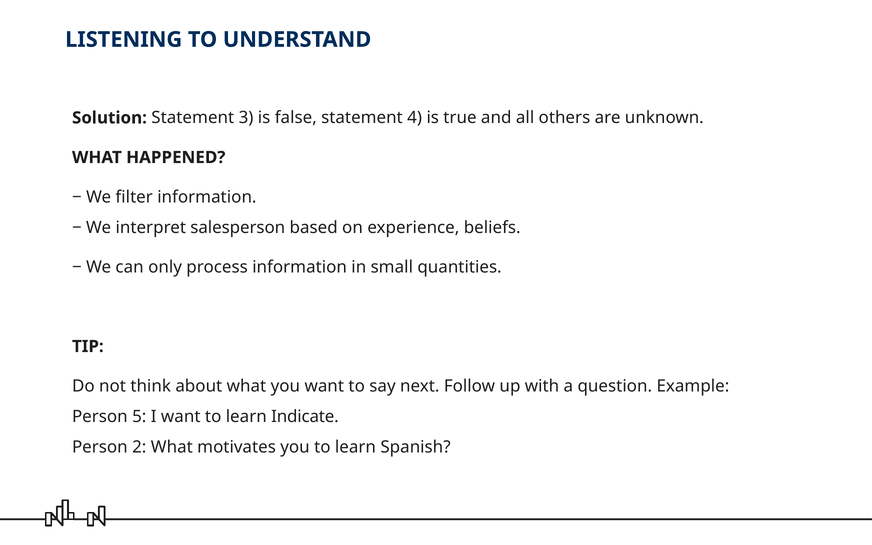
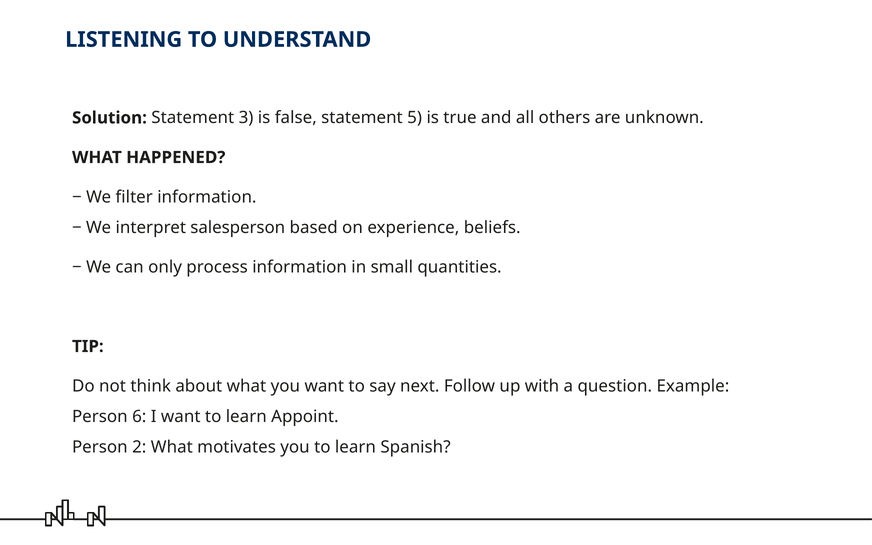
4: 4 -> 5 (415, 118)
5: 5 -> 6 (139, 417)
Indicate: Indicate -> Appoint (305, 417)
